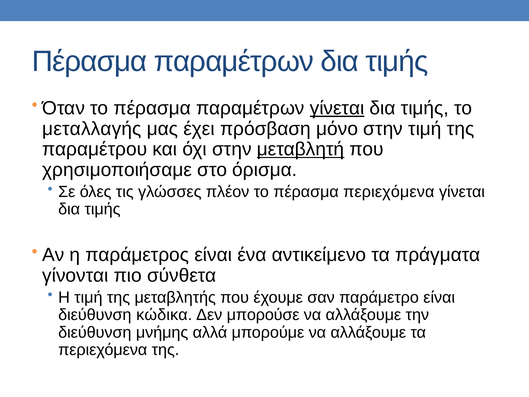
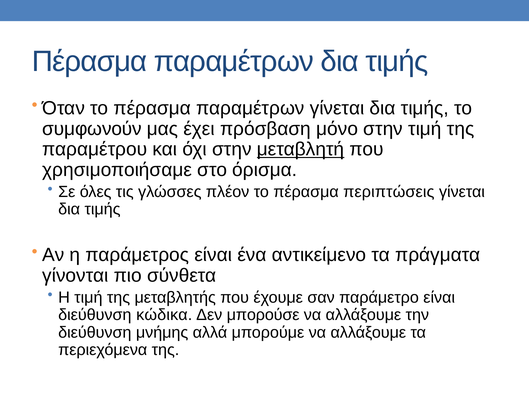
γίνεται underline: present -> none (337, 108)
μεταλλαγής: μεταλλαγής -> συμφωνούν (92, 129)
πέρασμα περιεχόμενα: περιεχόμενα -> περιπτώσεις (389, 192)
